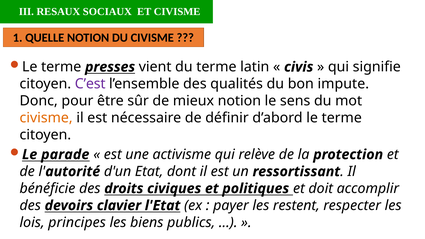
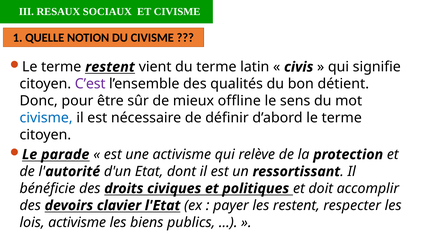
terme presses: presses -> restent (110, 67)
impute: impute -> détient (343, 84)
mieux notion: notion -> offline (239, 101)
civisme colour: orange -> blue (46, 118)
lois principes: principes -> activisme (77, 223)
